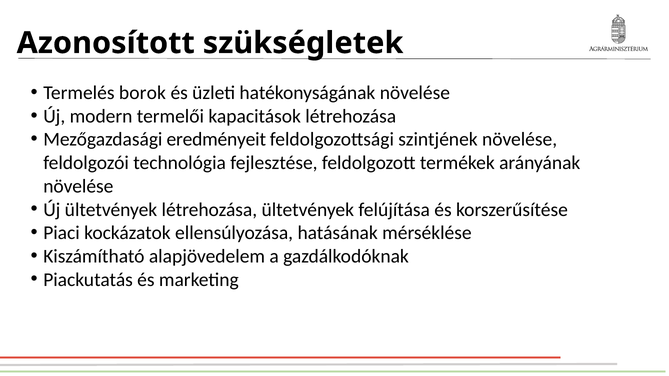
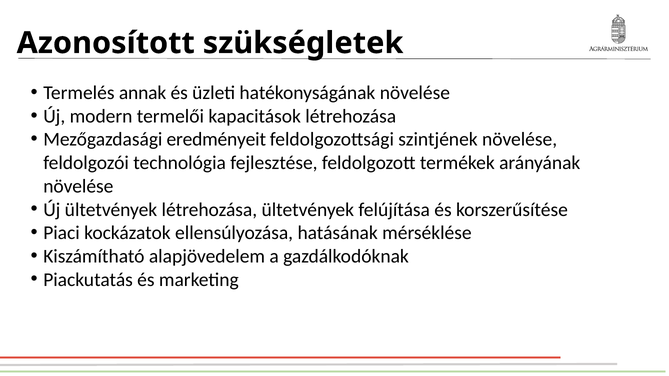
borok: borok -> annak (143, 93)
